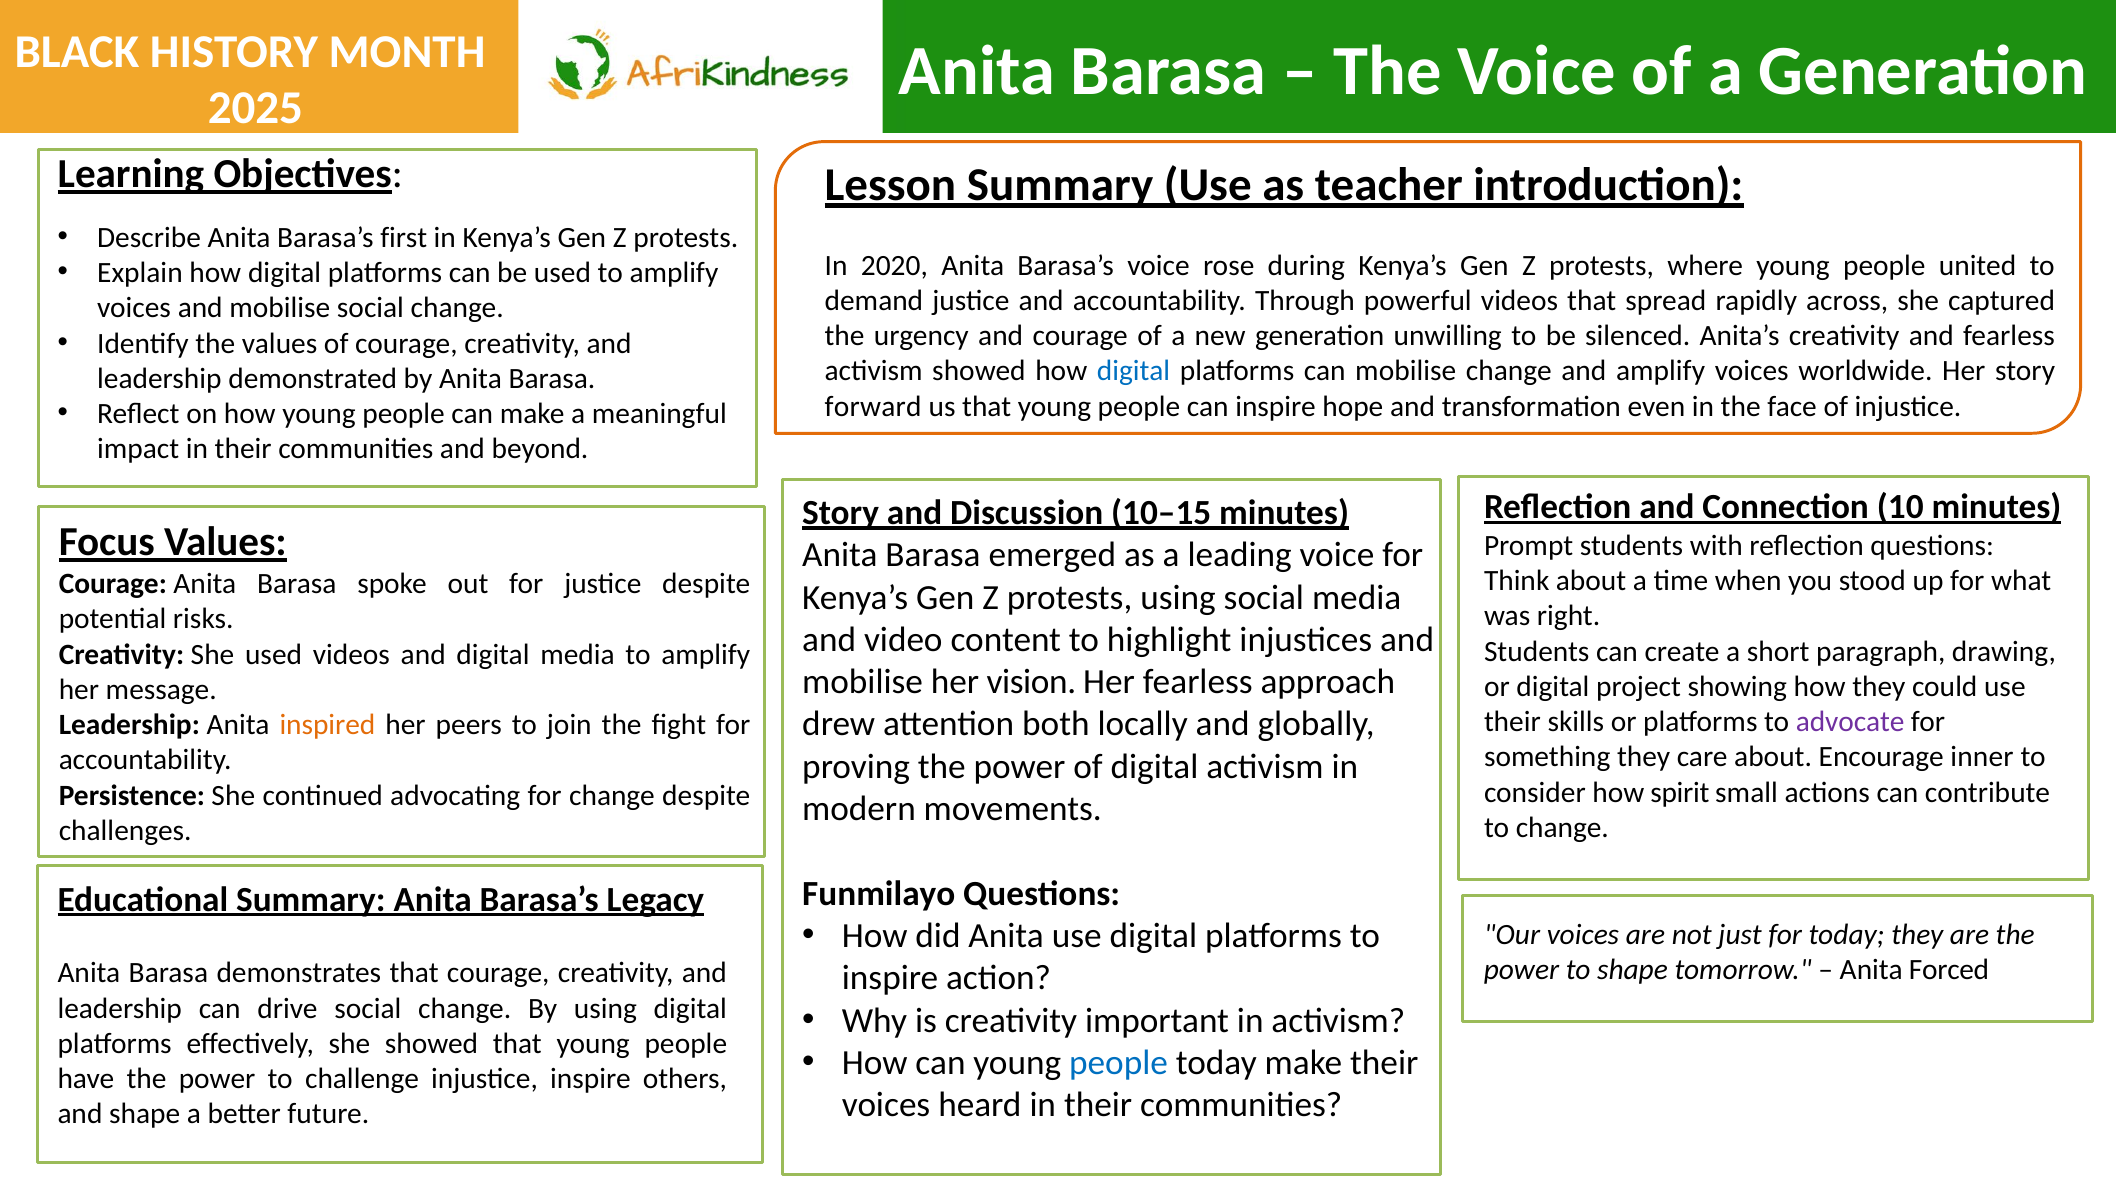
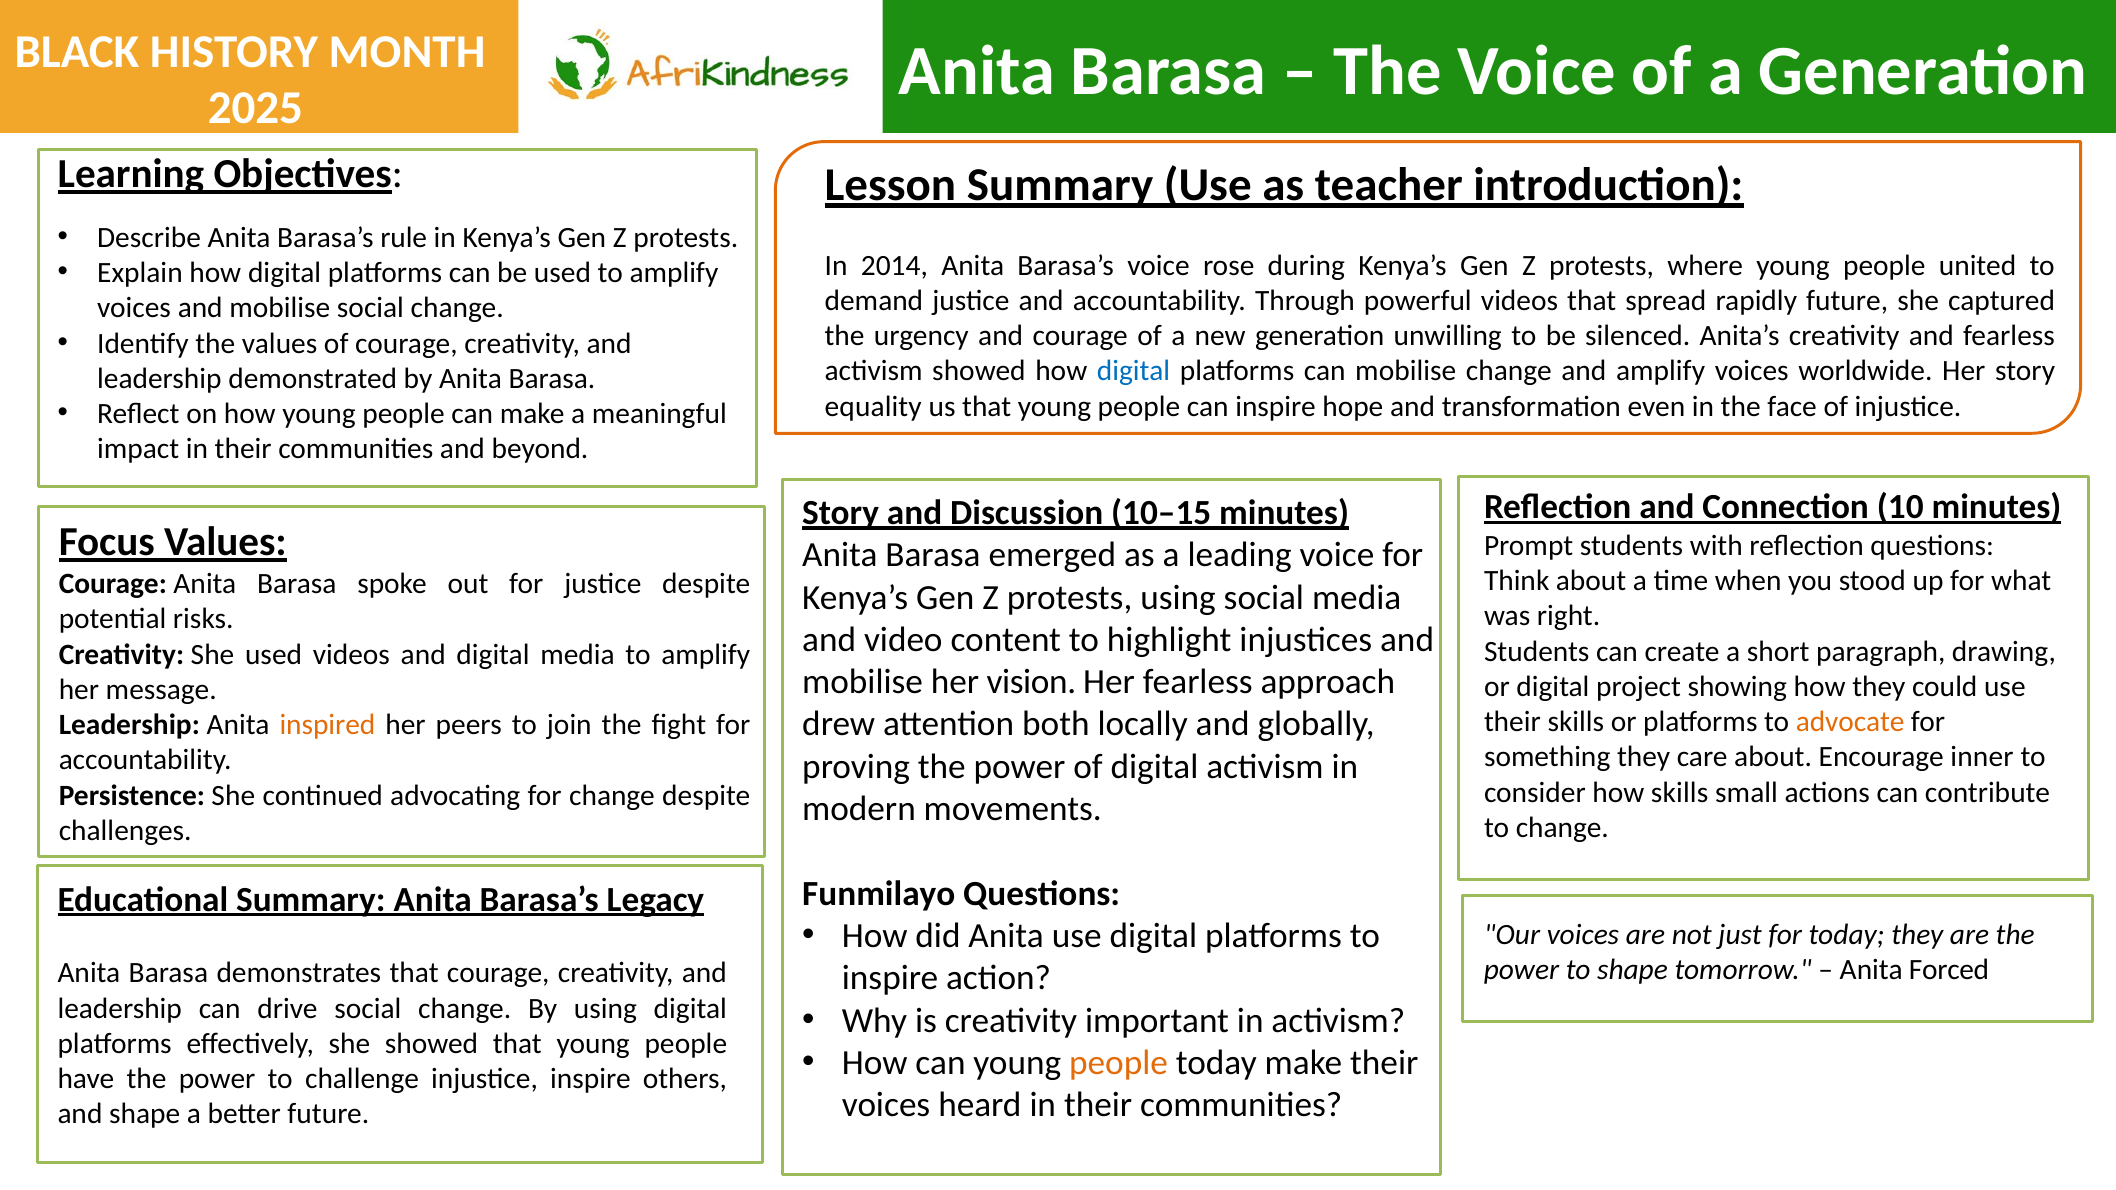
first: first -> rule (404, 238)
2020: 2020 -> 2014 (894, 265)
rapidly across: across -> future (1847, 301)
forward: forward -> equality (873, 407)
advocate colour: purple -> orange (1850, 722)
how spirit: spirit -> skills (1680, 793)
people colour: blue -> orange (1119, 1063)
